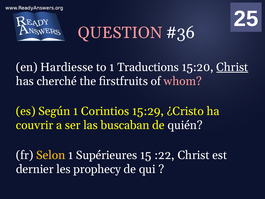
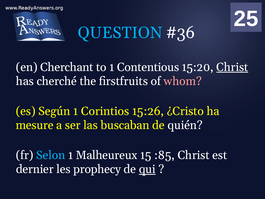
QUESTION colour: pink -> light blue (120, 33)
Hardiesse: Hardiesse -> Cherchant (67, 67)
Traductions: Traductions -> Contentious (148, 67)
15:29: 15:29 -> 15:26 (148, 111)
couvrir: couvrir -> mesure (35, 125)
Selon colour: yellow -> light blue (51, 155)
Supérieures: Supérieures -> Malheureux (107, 155)
:22: :22 -> :85 (164, 155)
qui underline: none -> present (147, 169)
